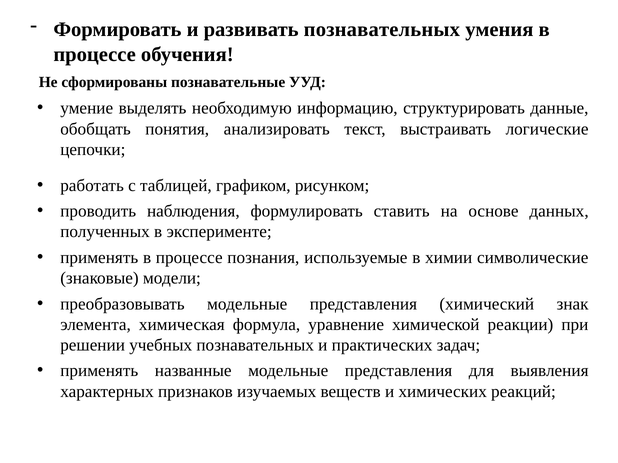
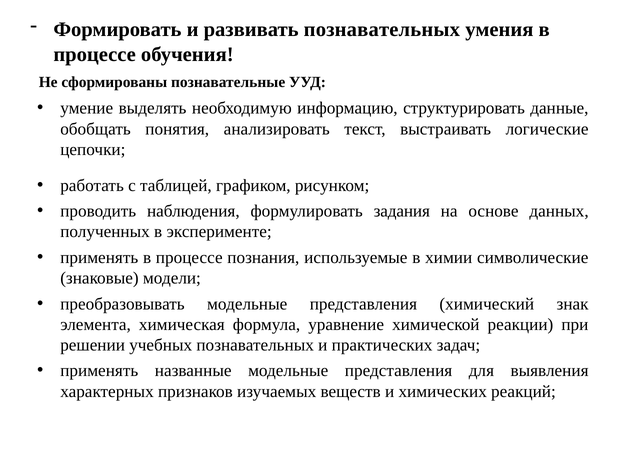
ставить: ставить -> задания (402, 211)
